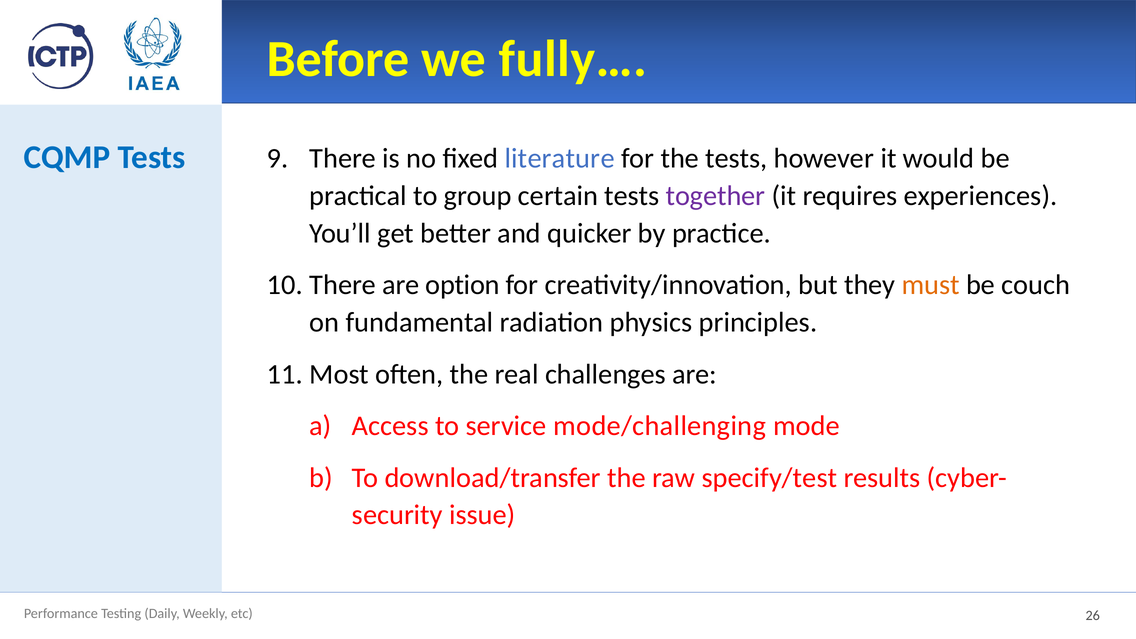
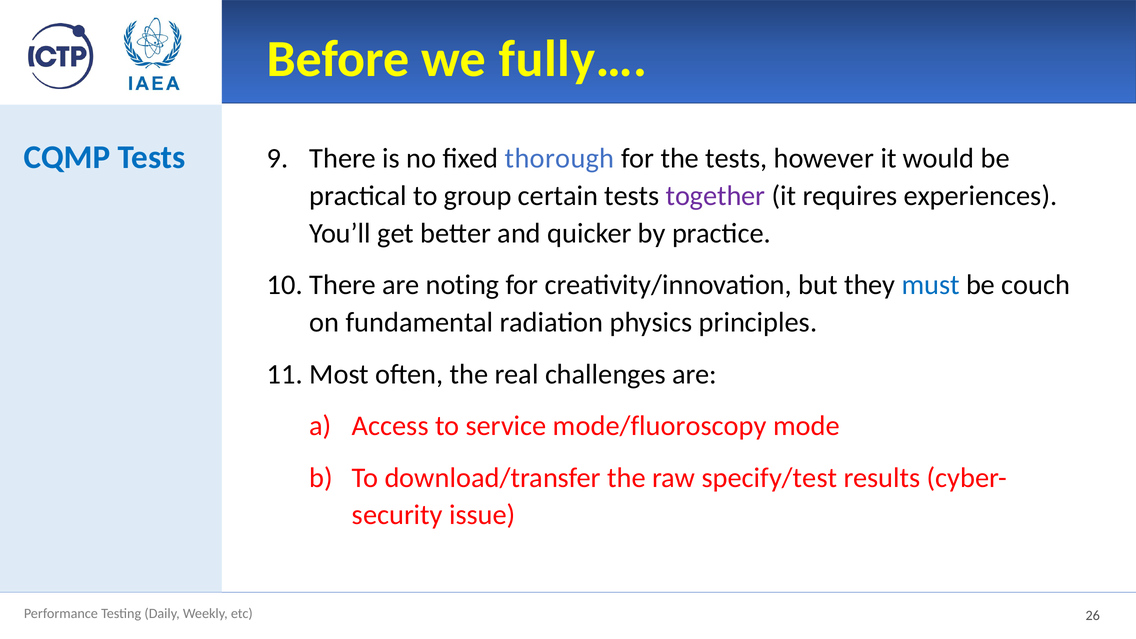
literature: literature -> thorough (560, 158)
option: option -> noting (463, 285)
must colour: orange -> blue (931, 285)
mode/challenging: mode/challenging -> mode/fluoroscopy (660, 426)
